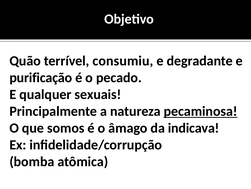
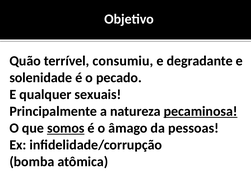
purificação: purificação -> solenidade (41, 77)
somos underline: none -> present (66, 128)
indicava: indicava -> pessoas (193, 128)
